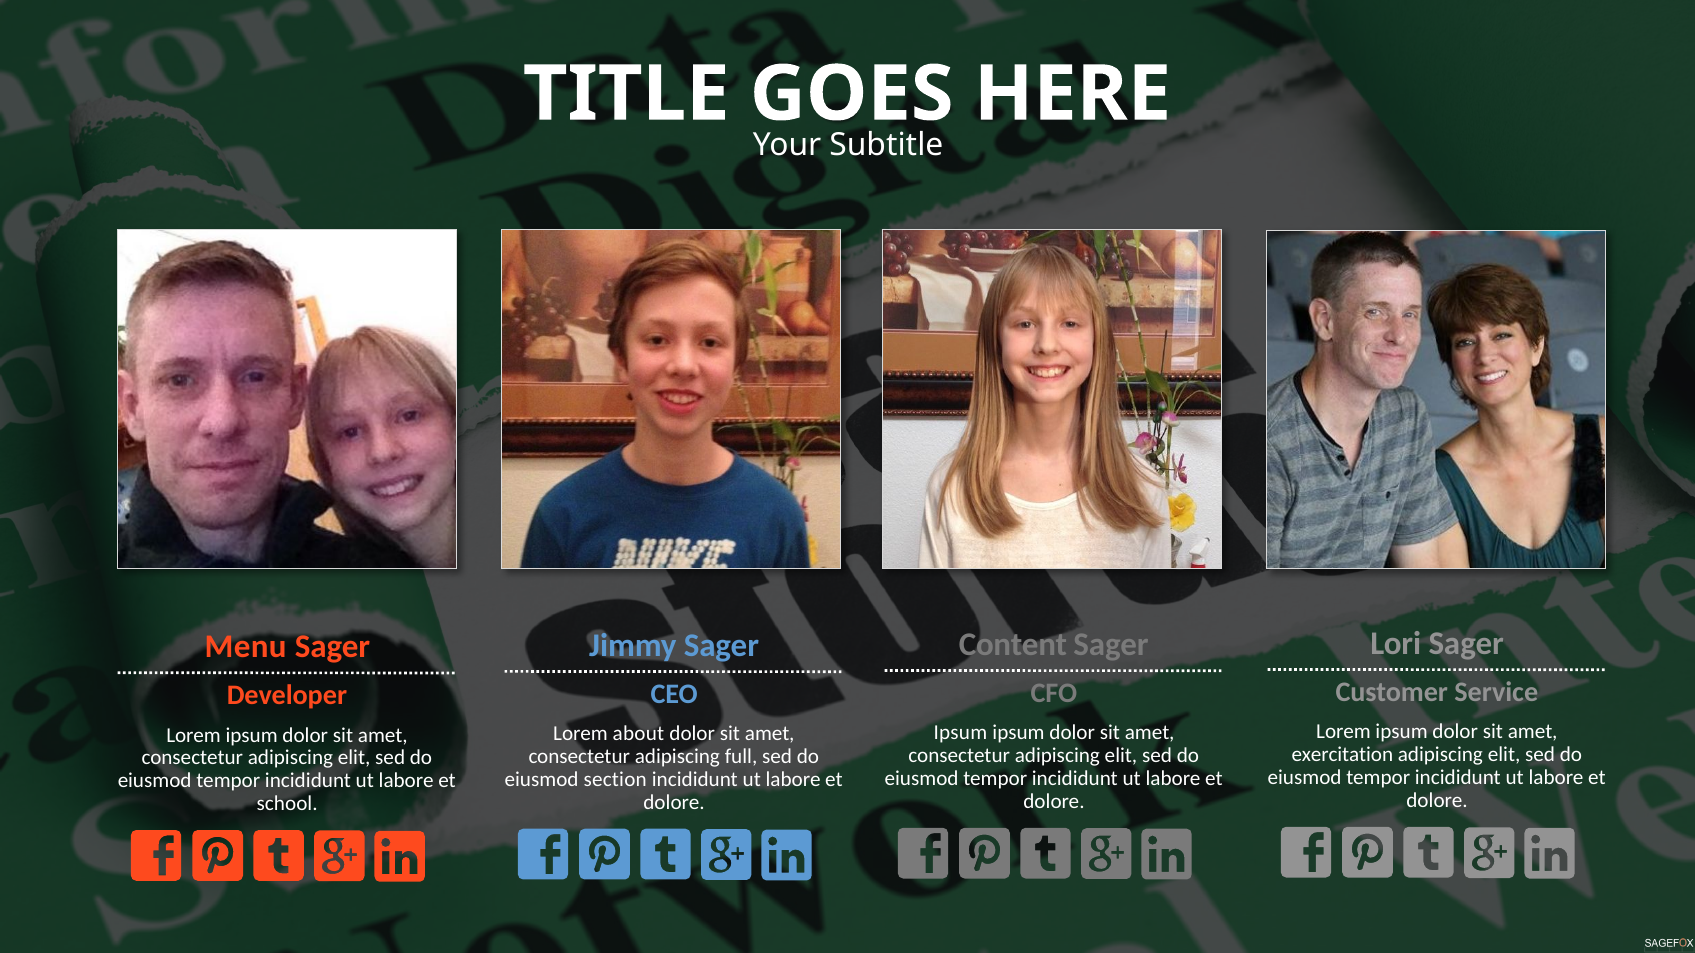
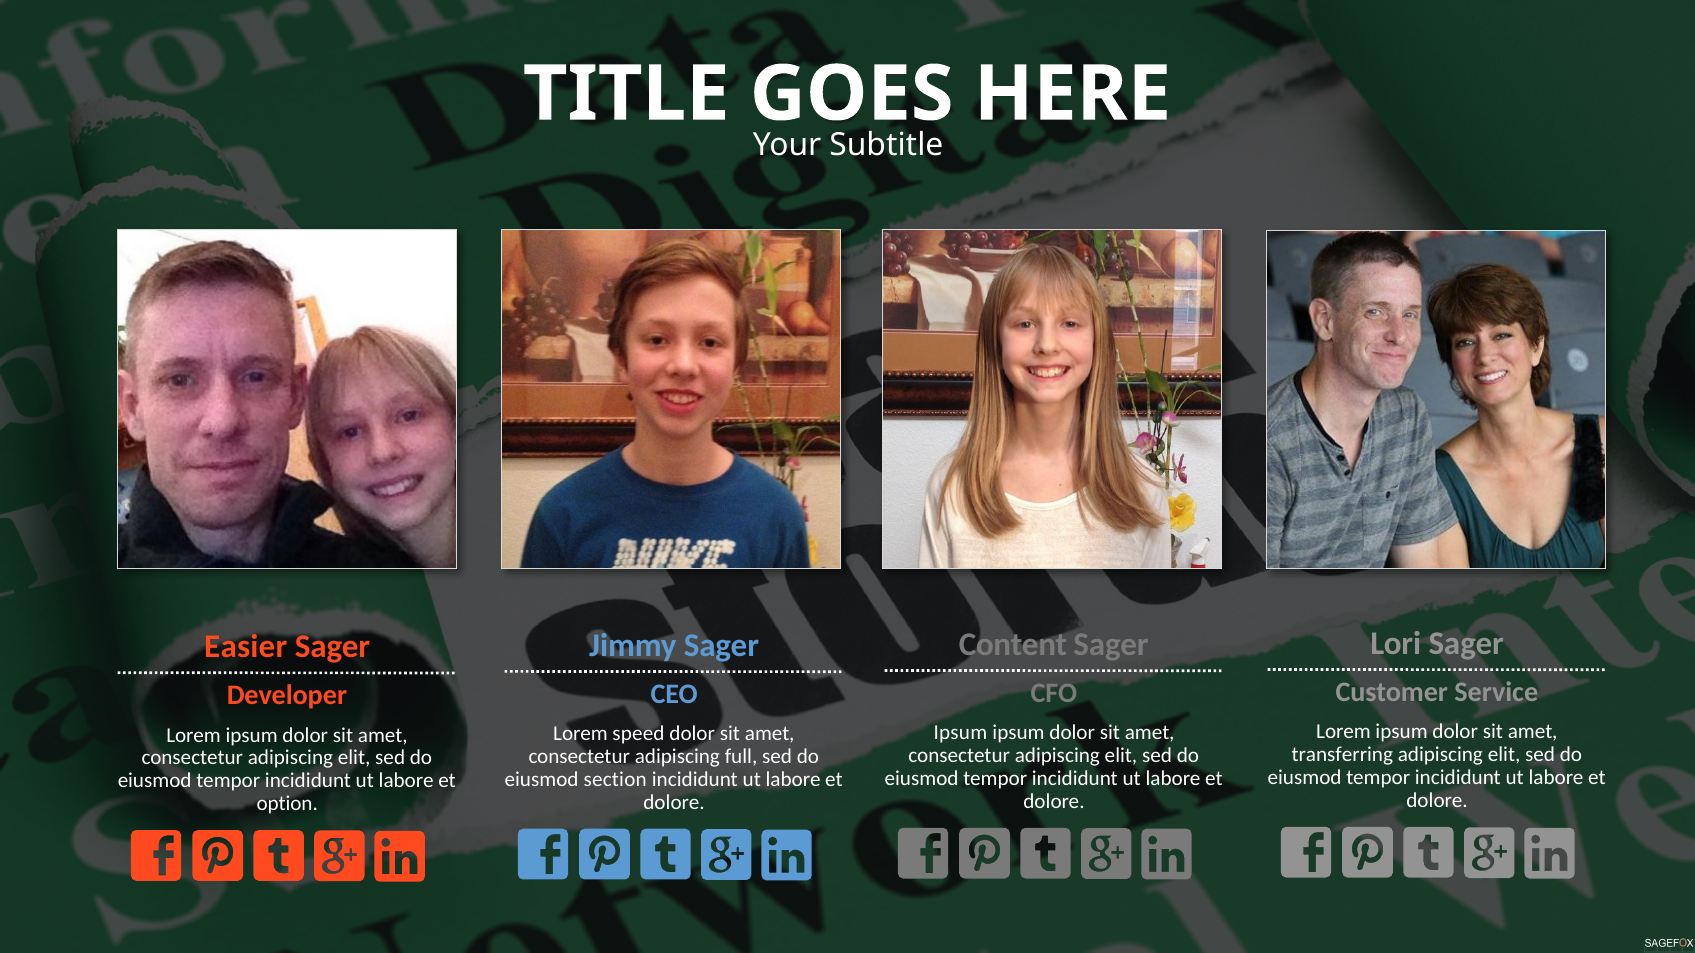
Menu: Menu -> Easier (246, 647)
about: about -> speed (638, 734)
exercitation: exercitation -> transferring (1342, 755)
school: school -> option (287, 804)
